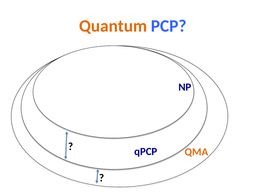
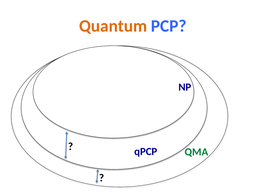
QMA colour: orange -> green (196, 151)
